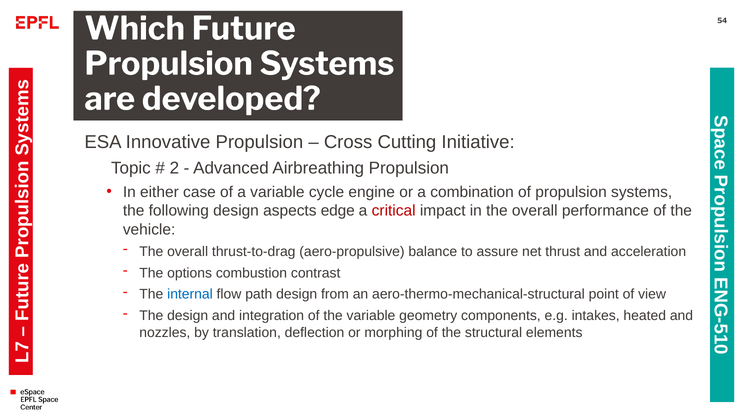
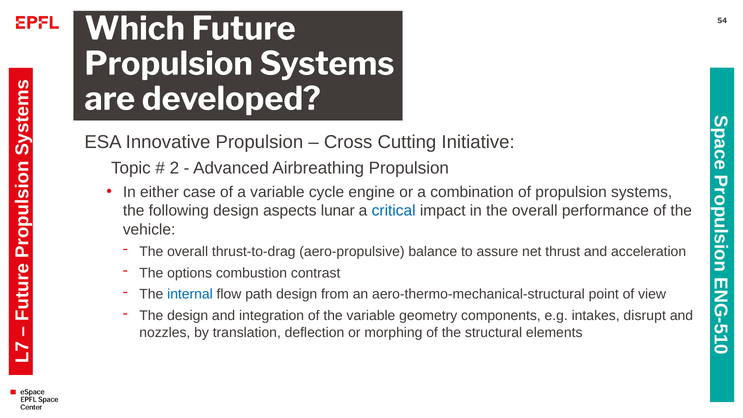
edge: edge -> lunar (338, 211)
critical colour: red -> blue (394, 211)
heated: heated -> disrupt (645, 316)
